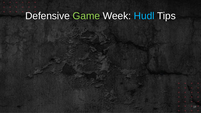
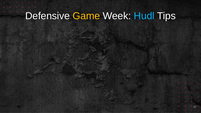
Game colour: light green -> yellow (86, 16)
